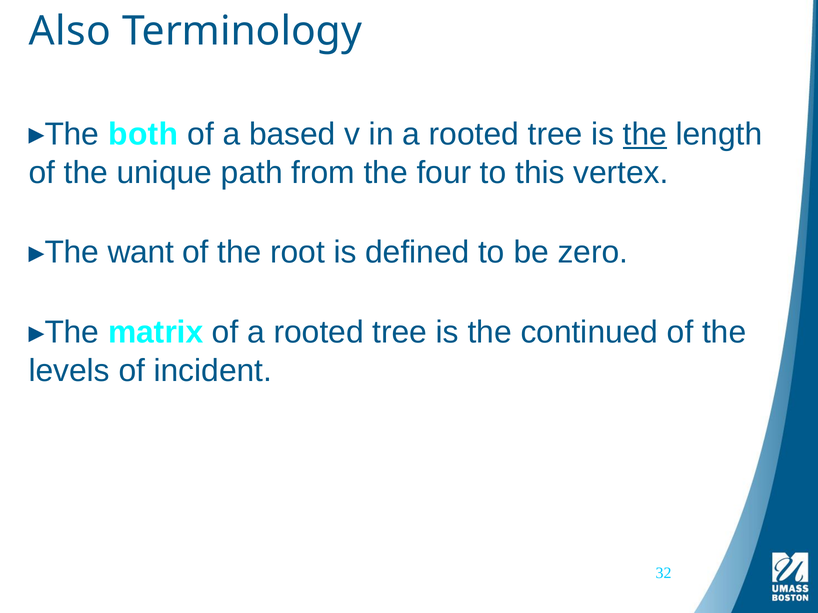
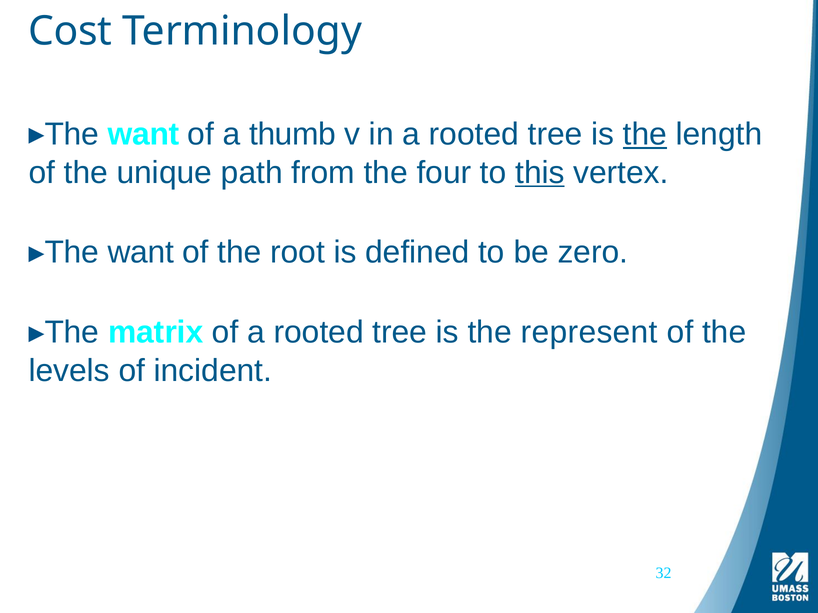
Also: Also -> Cost (70, 31)
both: both -> want (144, 134)
based: based -> thumb (293, 134)
this underline: none -> present (540, 173)
continued: continued -> represent (589, 333)
